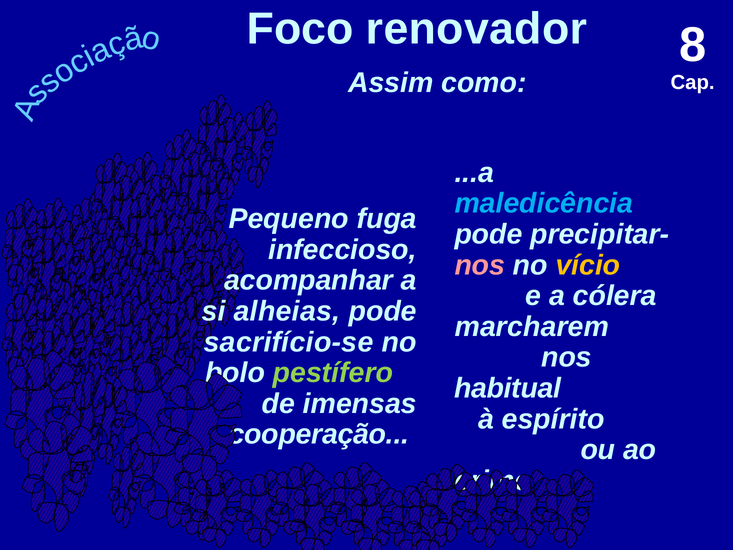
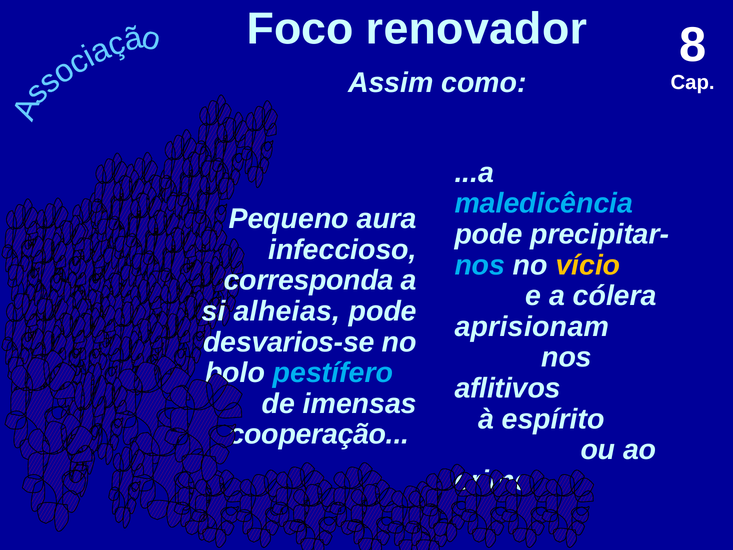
fuga: fuga -> aura (387, 219)
nos colour: pink -> light blue (480, 265)
acompanhar: acompanhar -> corresponda (309, 280)
marcharem: marcharem -> aprisionam (532, 327)
sacrifício-se: sacrifício-se -> desvarios-se (289, 342)
pestífero colour: light green -> light blue (333, 373)
habitual: habitual -> aflitivos (508, 388)
